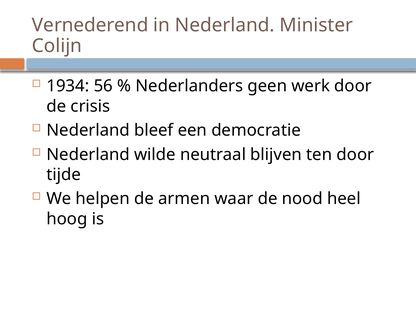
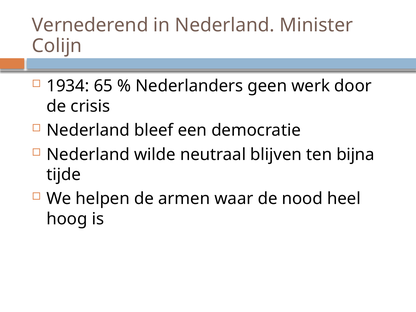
56: 56 -> 65 (103, 86)
ten door: door -> bijna (355, 154)
